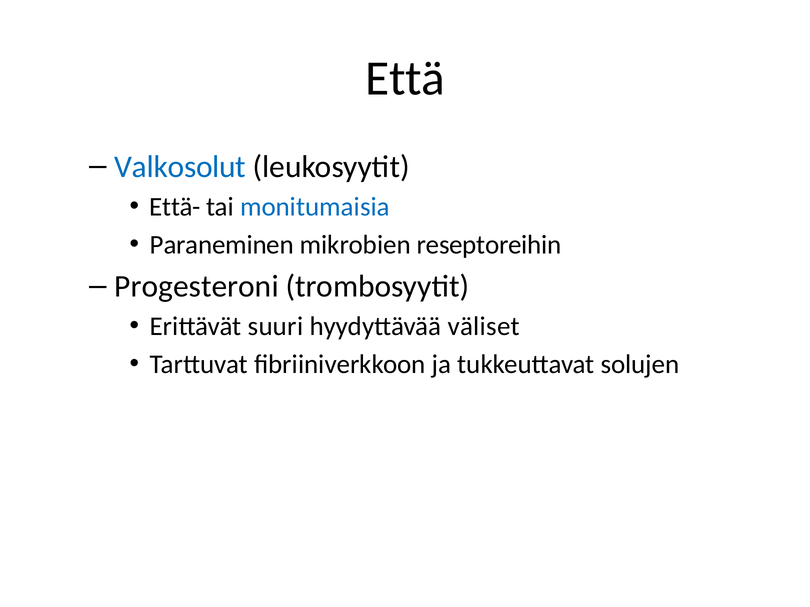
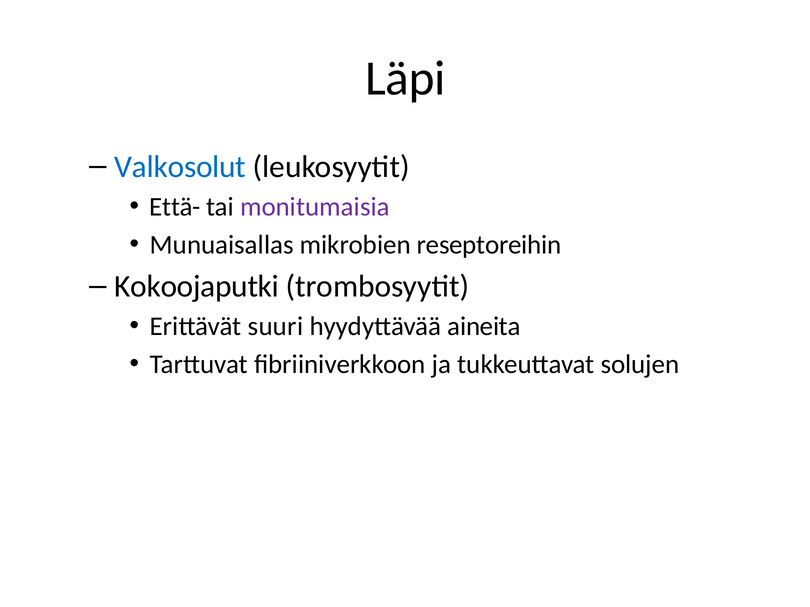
Että: Että -> Läpi (405, 78)
monitumaisia colour: blue -> purple (315, 207)
Paraneminen: Paraneminen -> Munuaisallas (222, 245)
Progesteroni: Progesteroni -> Kokoojaputki (197, 287)
väliset: väliset -> aineita (484, 327)
